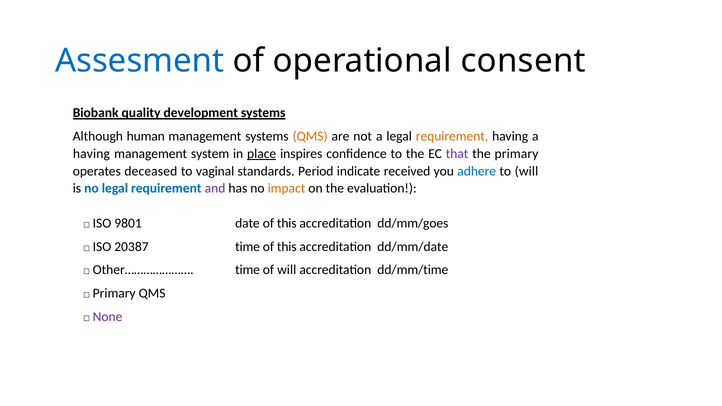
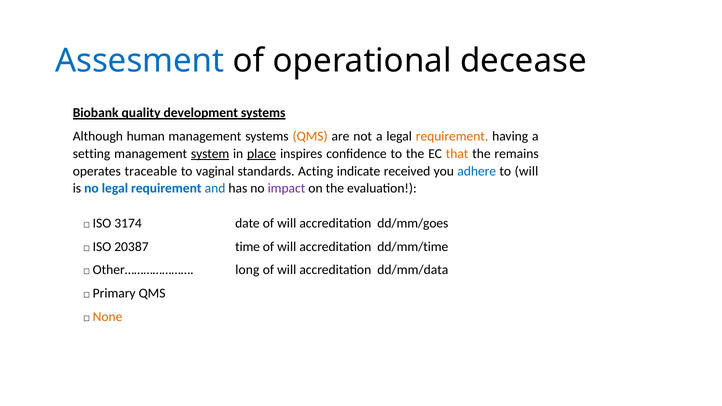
consent: consent -> decease (523, 61)
having: having -> setting (92, 154)
system underline: none -> present (210, 154)
that colour: purple -> orange (457, 154)
the primary: primary -> remains (517, 154)
deceased: deceased -> traceable (151, 171)
Period: Period -> Acting (316, 171)
and colour: purple -> blue (215, 188)
impact colour: orange -> purple (286, 188)
9801: 9801 -> 3174 (128, 223)
date of this: this -> will (287, 223)
this: this -> will (287, 247)
dd/mm/date: dd/mm/date -> dd/mm/time (413, 247)
Other………………… time: time -> long (247, 270)
dd/mm/time: dd/mm/time -> dd/mm/data (413, 270)
None colour: purple -> orange (108, 317)
